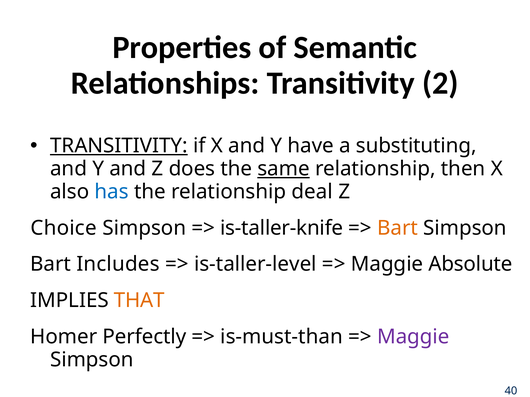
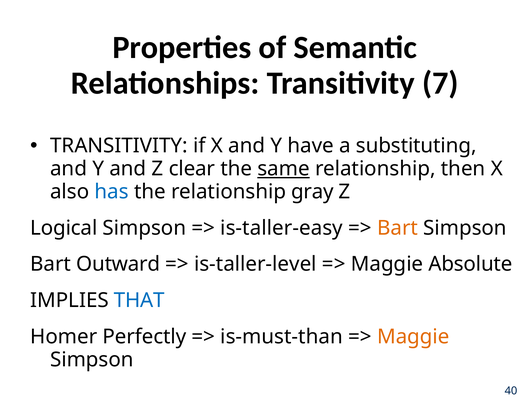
2: 2 -> 7 (440, 83)
TRANSITIVITY underline: present -> none (119, 146)
does: does -> clear (192, 169)
deal: deal -> gray (312, 192)
Choice: Choice -> Logical (64, 228)
is-taller-knife: is-taller-knife -> is-taller-easy (282, 228)
Includes: Includes -> Outward (118, 264)
THAT colour: orange -> blue (139, 301)
Maggie colour: purple -> orange (413, 337)
